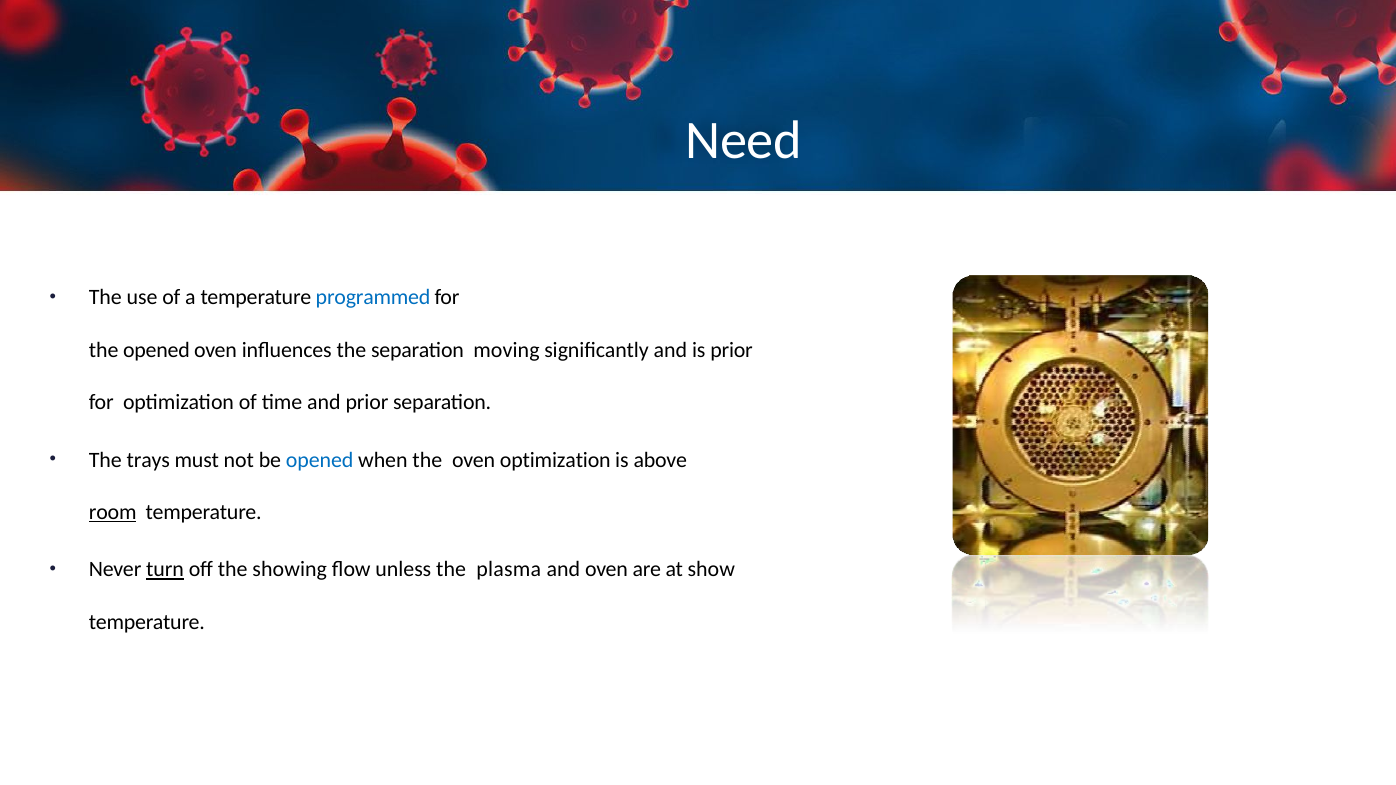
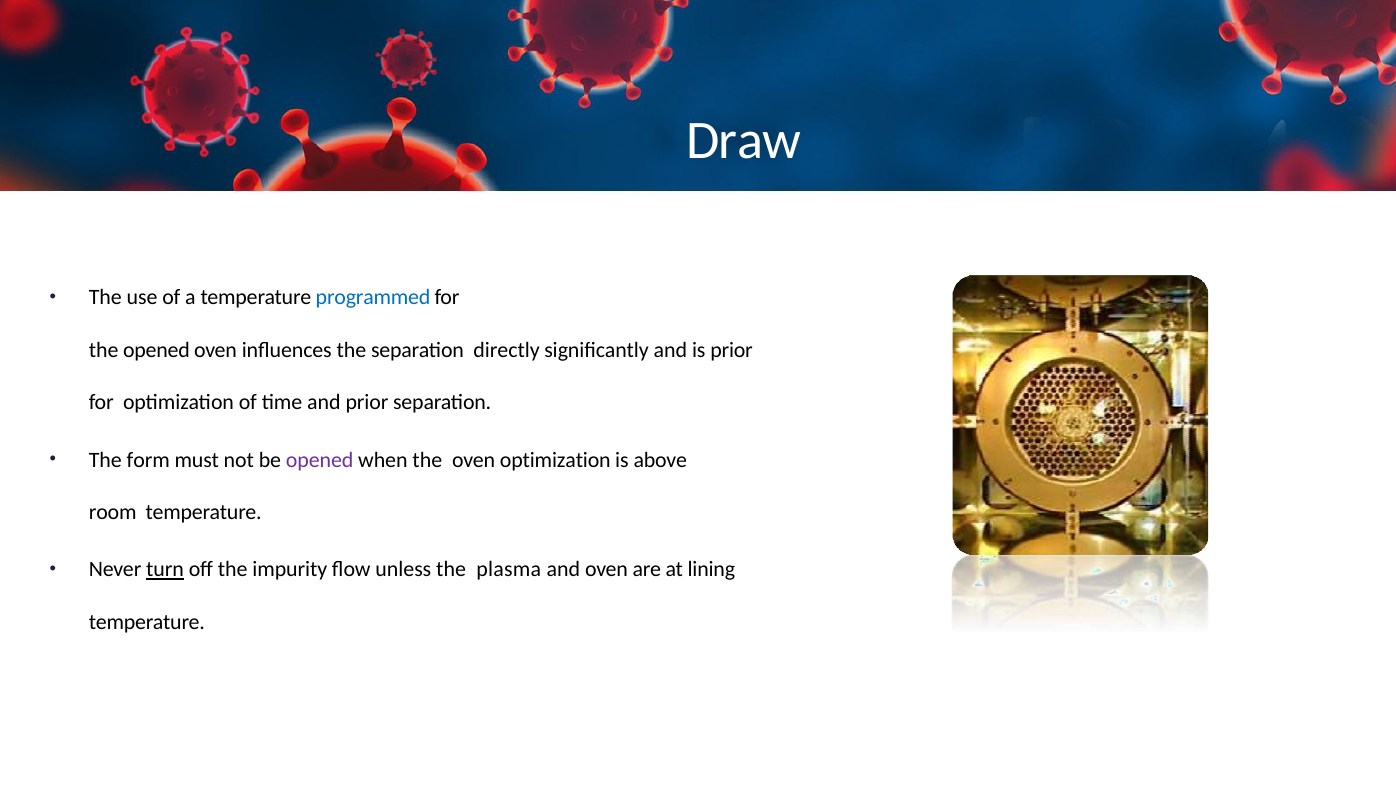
Need: Need -> Draw (744, 141)
moving: moving -> directly (507, 350)
trays: trays -> form (148, 460)
opened colour: blue -> purple (320, 460)
room underline: present -> none (113, 512)
showing: showing -> impurity (290, 570)
show: show -> lining (711, 570)
